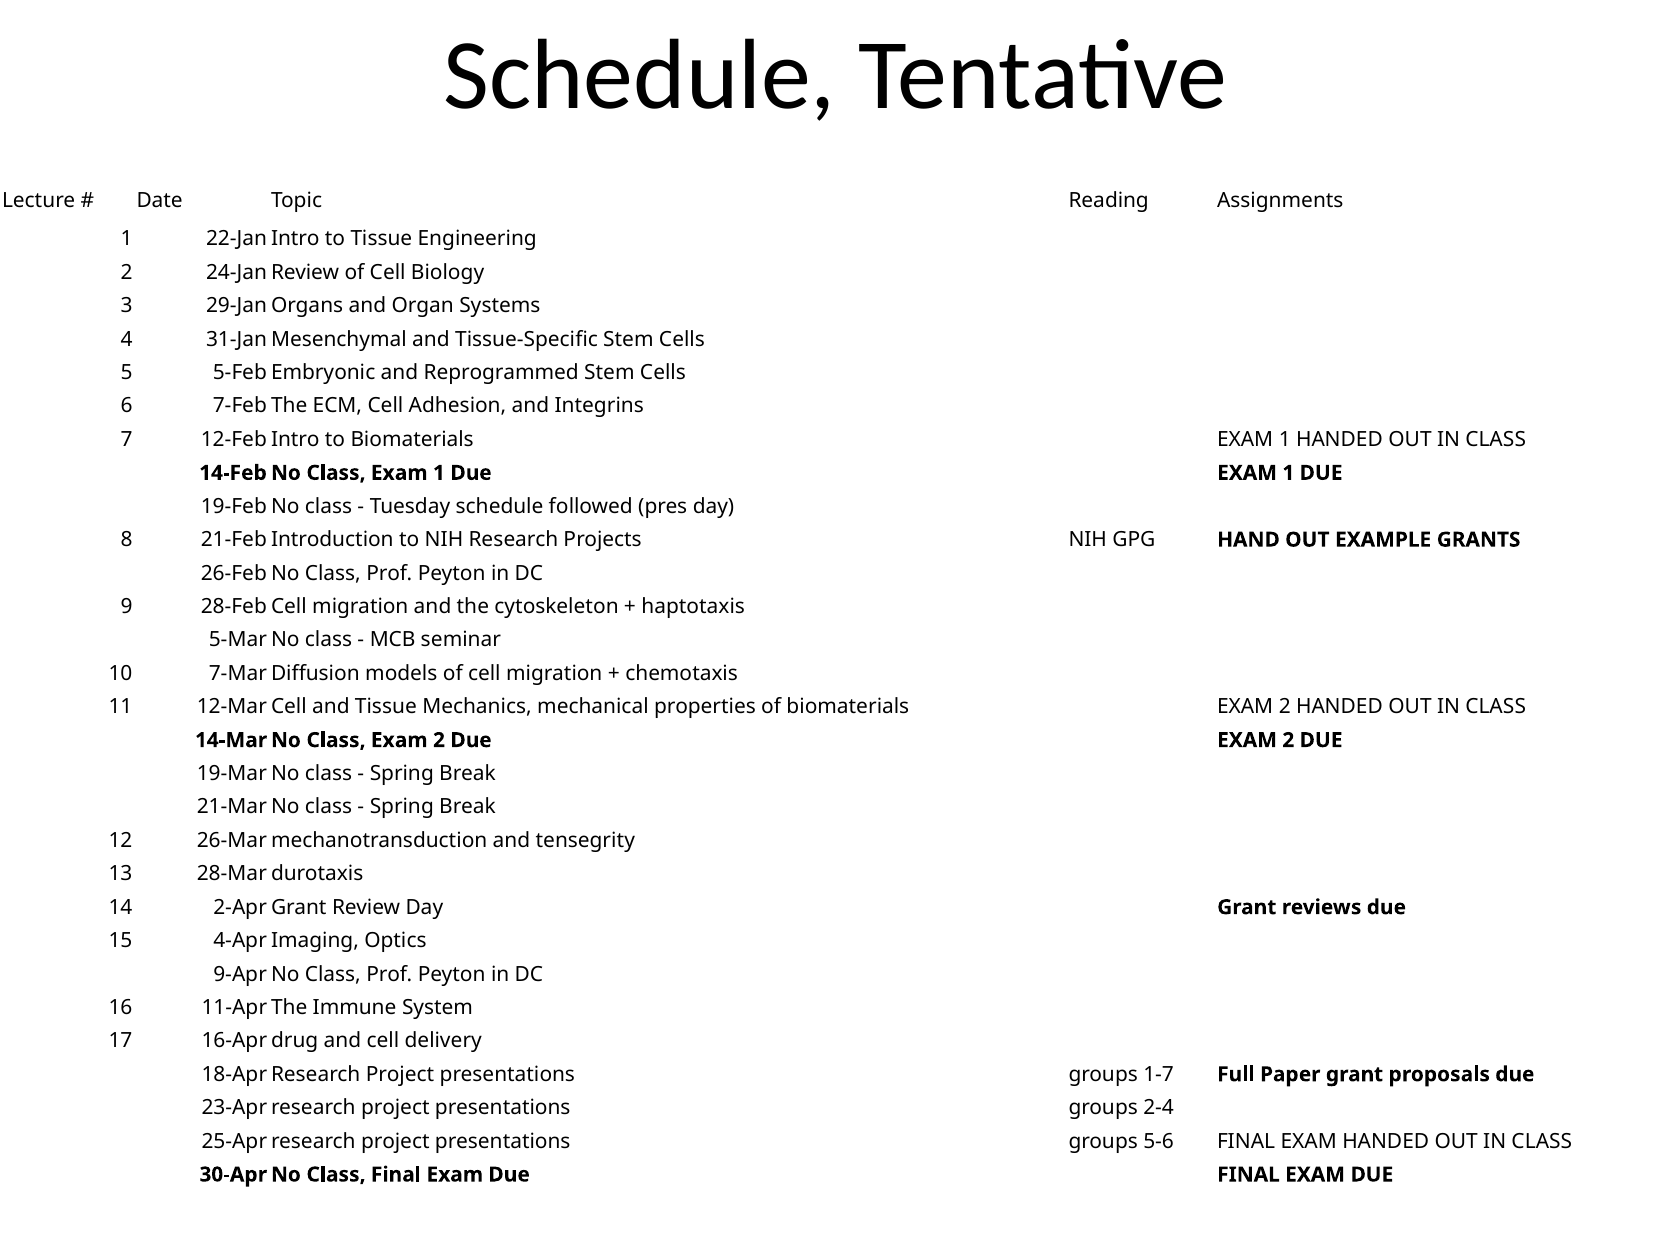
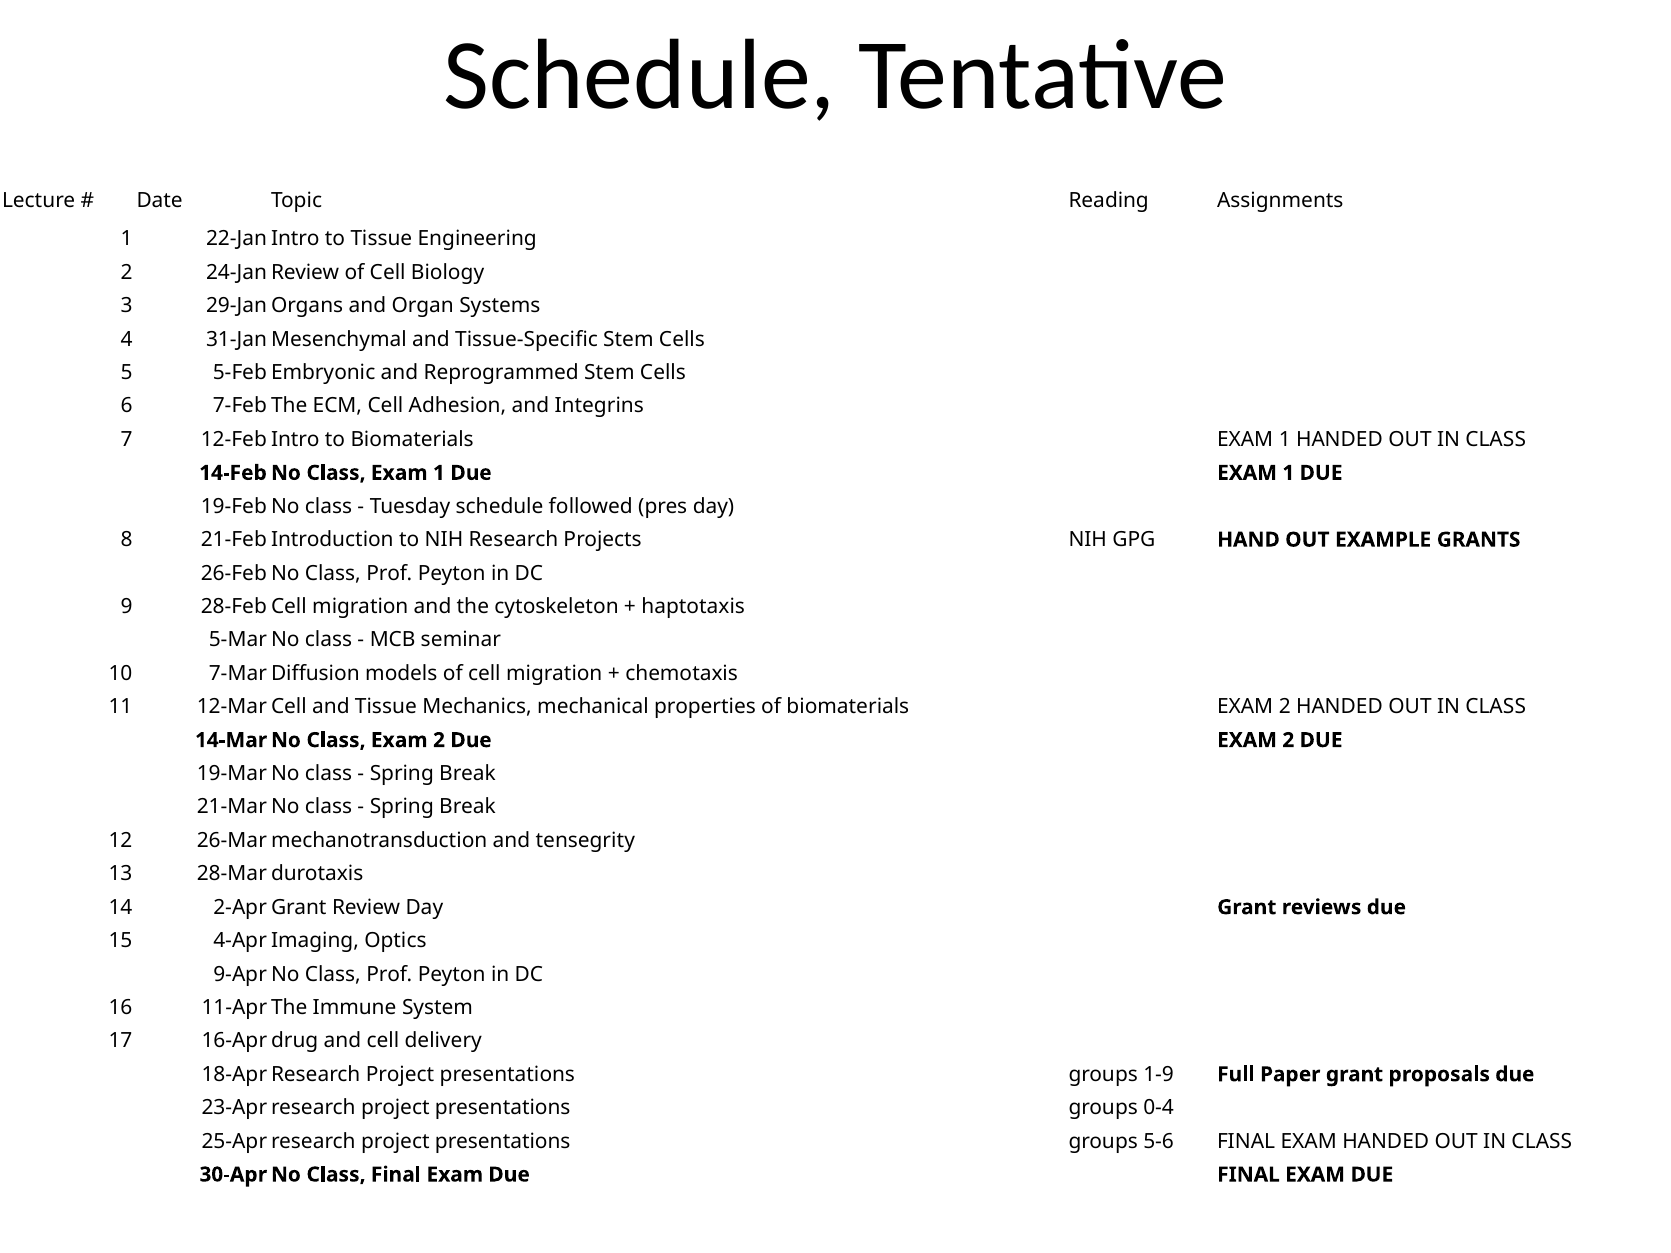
1-7: 1-7 -> 1-9 (1159, 1075)
2-4: 2-4 -> 0-4 (1159, 1108)
